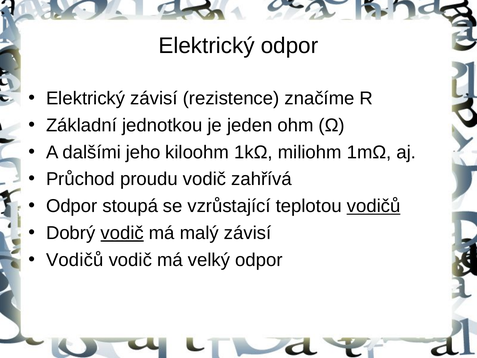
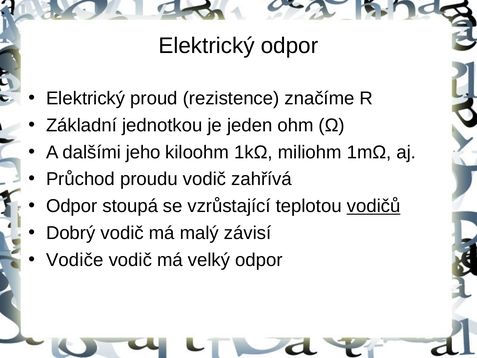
Elektrický závisí: závisí -> proud (154, 98)
vodič underline: present -> none (122, 233)
Vodičů: Vodičů -> Vodiče (75, 260)
